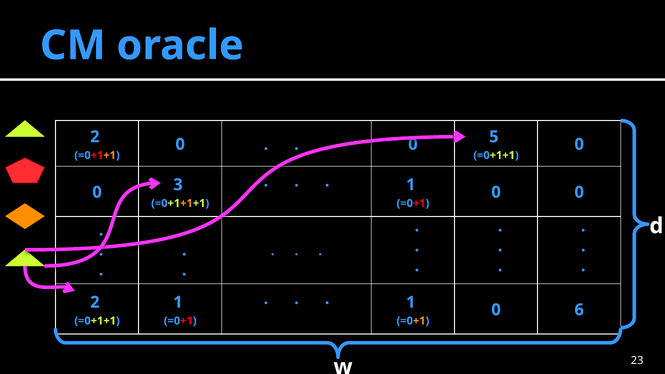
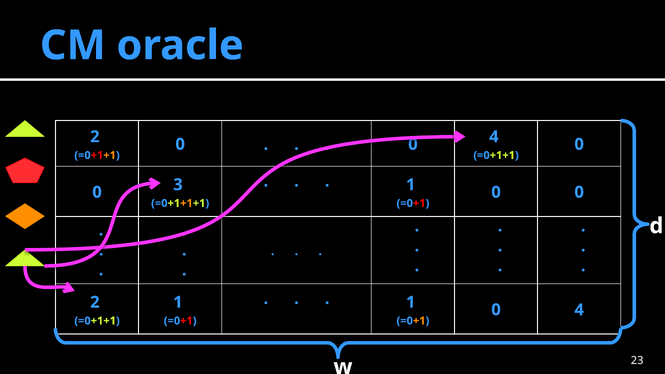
5: 5 -> 4 (494, 137)
6: 6 -> 4 (579, 310)
